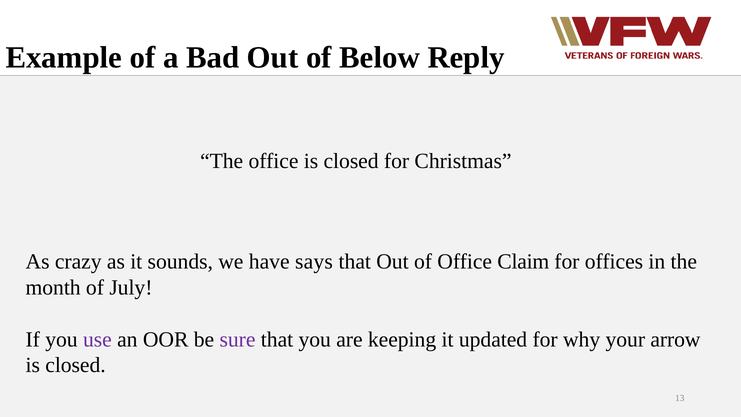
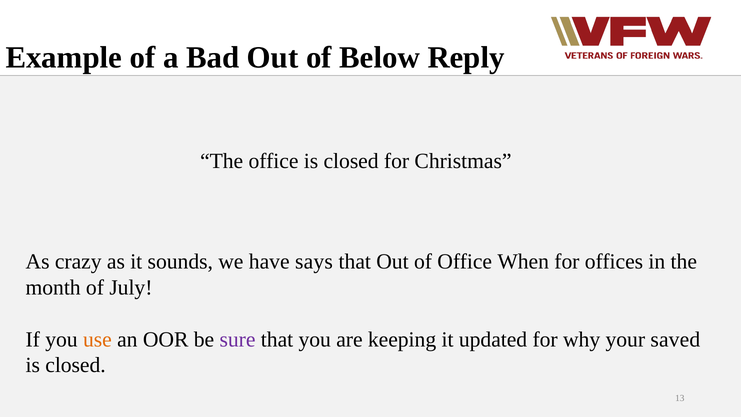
Claim: Claim -> When (523, 261)
use colour: purple -> orange (97, 339)
arrow: arrow -> saved (675, 339)
